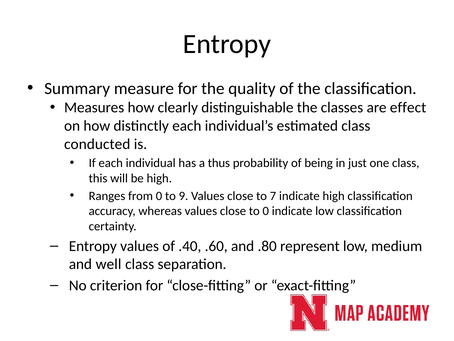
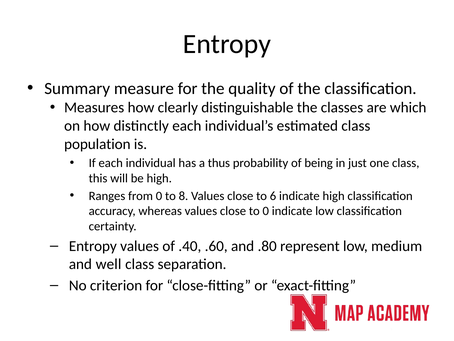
effect: effect -> which (408, 108)
conducted: conducted -> population (97, 144)
9: 9 -> 8 (183, 196)
7: 7 -> 6 (273, 196)
